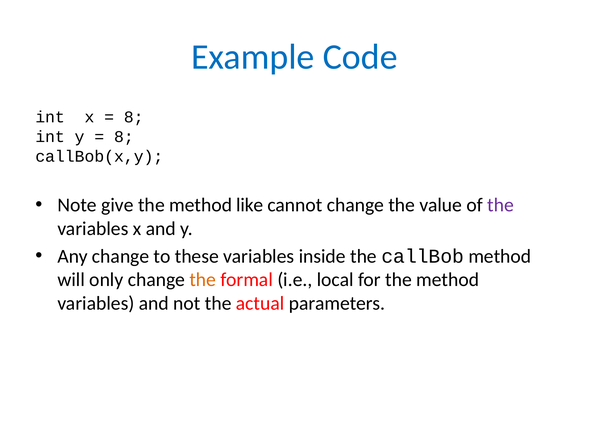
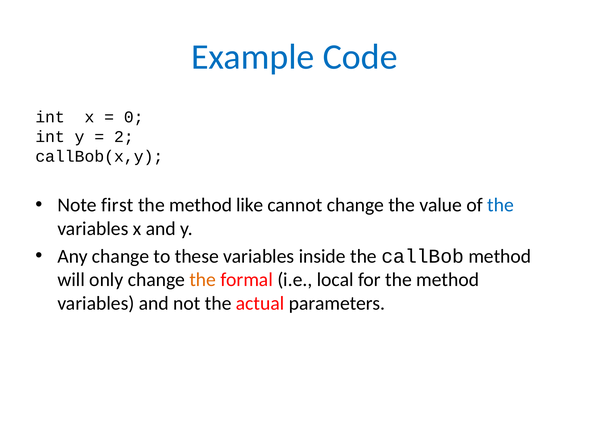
8: 8 -> 0 (134, 117)
8: 8 -> 2 (124, 137)
give: give -> first (117, 205)
the colour: purple -> blue (501, 205)
